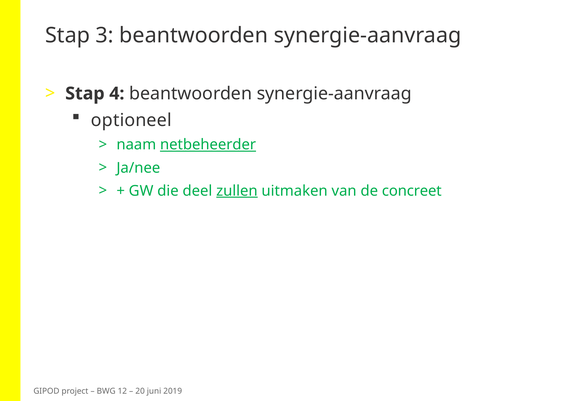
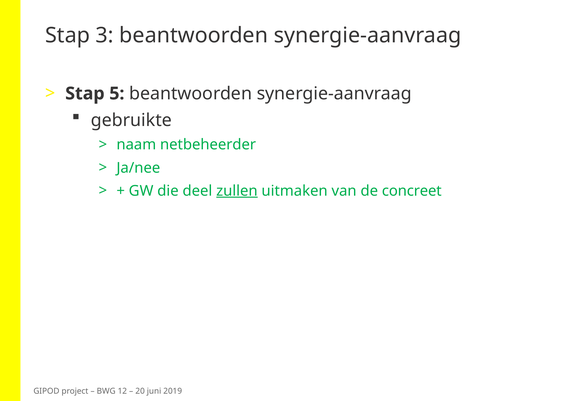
4: 4 -> 5 (117, 93)
optioneel: optioneel -> gebruikte (131, 120)
netbeheerder underline: present -> none (208, 145)
